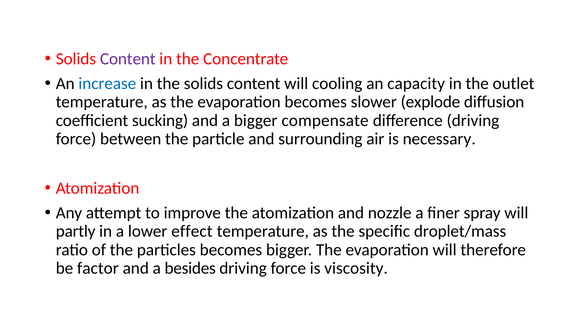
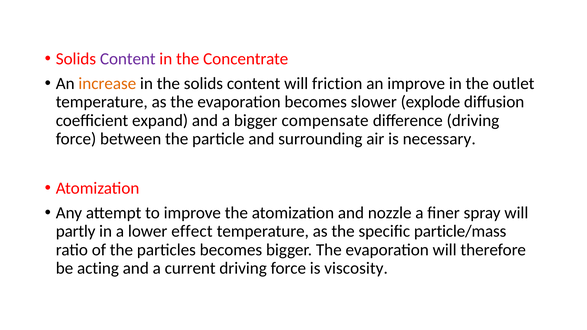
increase colour: blue -> orange (107, 84)
cooling: cooling -> friction (337, 84)
an capacity: capacity -> improve (416, 84)
sucking: sucking -> expand (160, 121)
droplet/mass: droplet/mass -> particle/mass (460, 231)
factor: factor -> acting (98, 268)
besides: besides -> current (190, 268)
